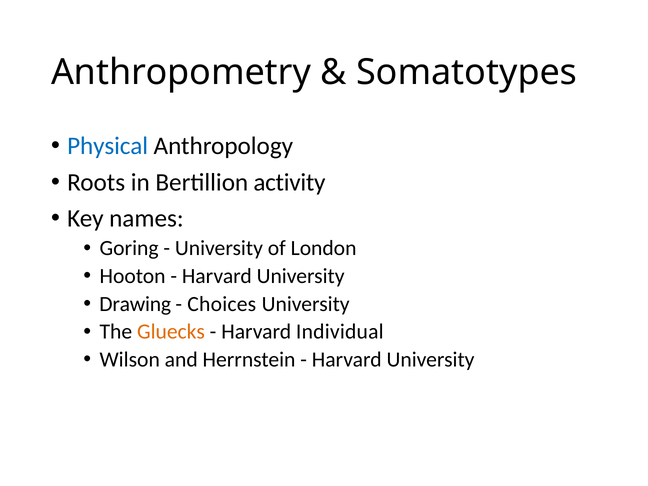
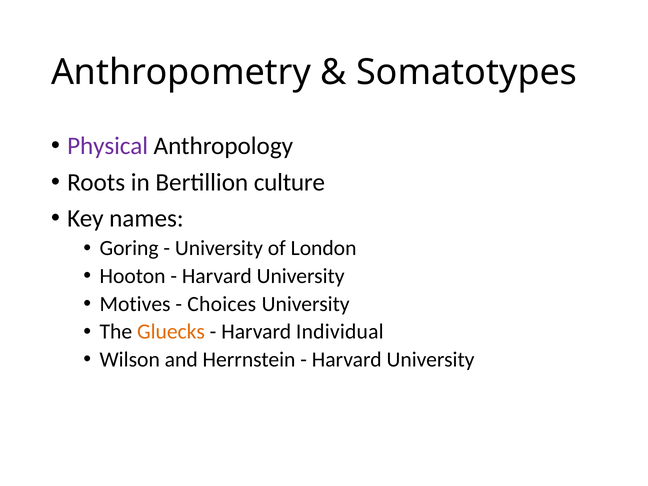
Physical colour: blue -> purple (108, 146)
activity: activity -> culture (289, 182)
Drawing: Drawing -> Motives (135, 304)
